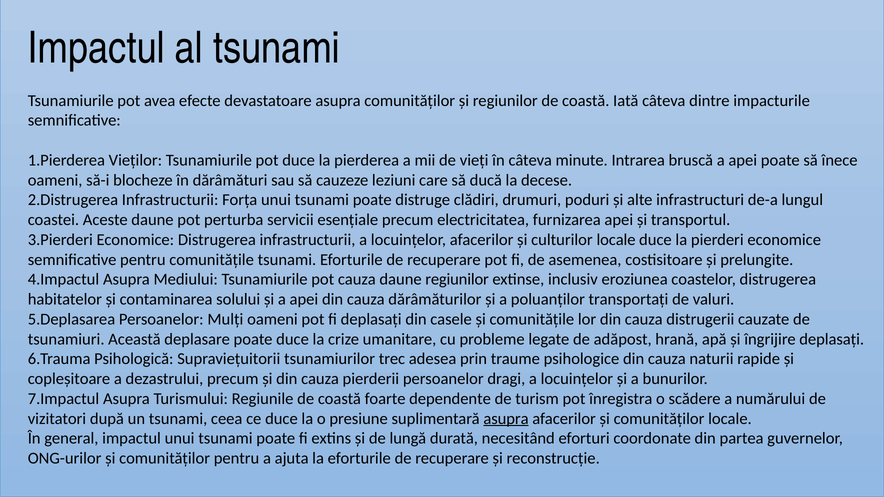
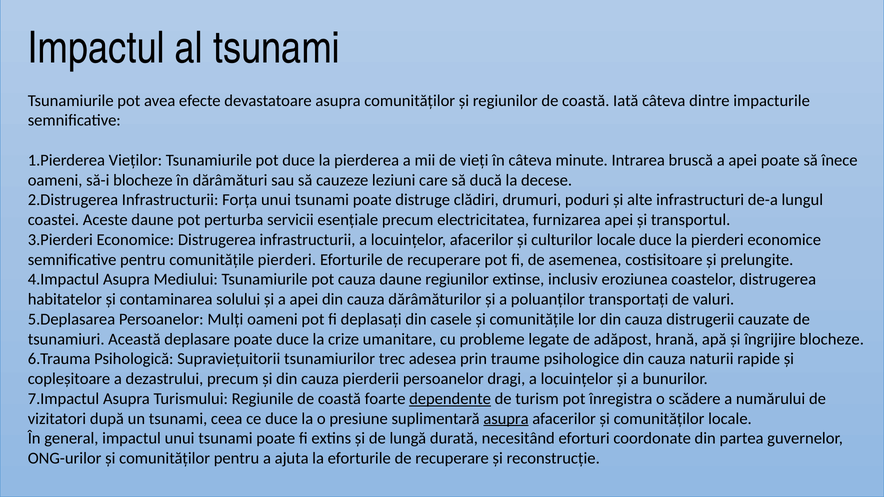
comunitățile tsunami: tsunami -> pierderi (287, 260)
îngrijire deplasați: deplasați -> blocheze (832, 339)
dependente underline: none -> present (450, 399)
